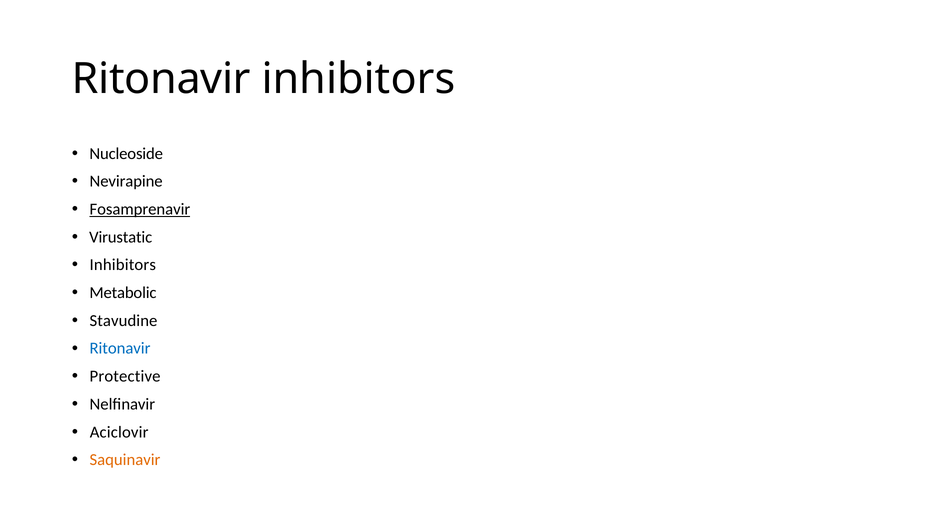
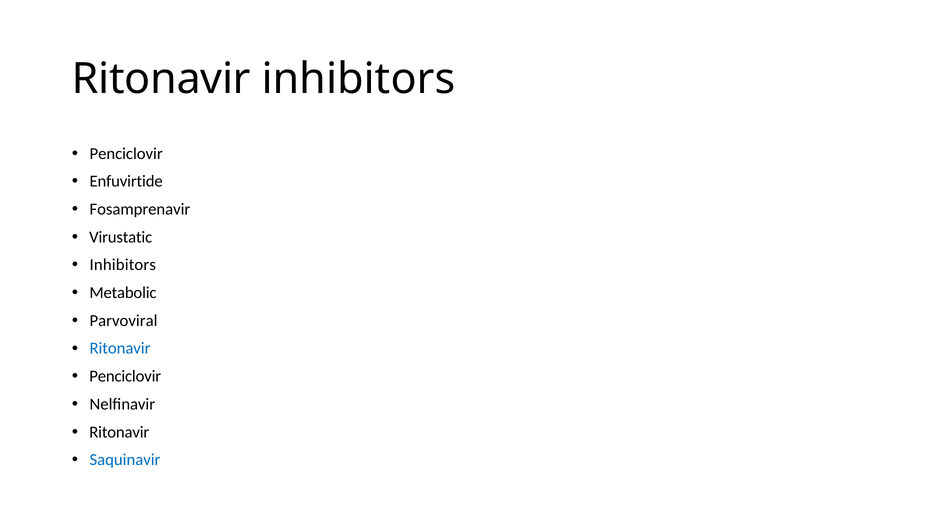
Nucleoside: Nucleoside -> Penciclovir (126, 154)
Nevirapine: Nevirapine -> Enfuvirtide (126, 182)
Fosamprenavir underline: present -> none (140, 209)
Stavudine: Stavudine -> Parvoviral (124, 321)
Protective: Protective -> Penciclovir (125, 377)
Aciclovir: Aciclovir -> Ritonavir (119, 432)
Saquinavir colour: orange -> blue (125, 460)
